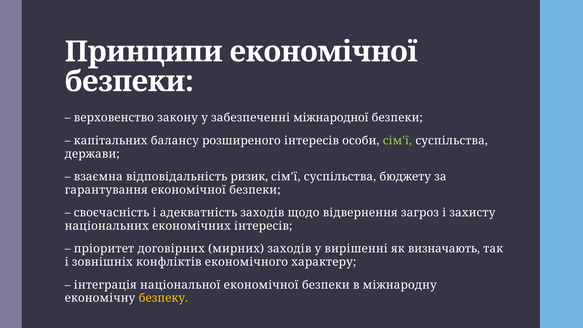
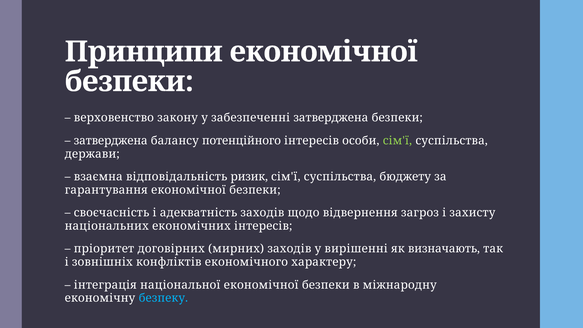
забезпеченні міжнародної: міжнародної -> затверджена (331, 118)
капітальних: капітальних -> затверджена (111, 141)
розширеного: розширеного -> потенційного (241, 141)
безпеку colour: yellow -> light blue (163, 298)
